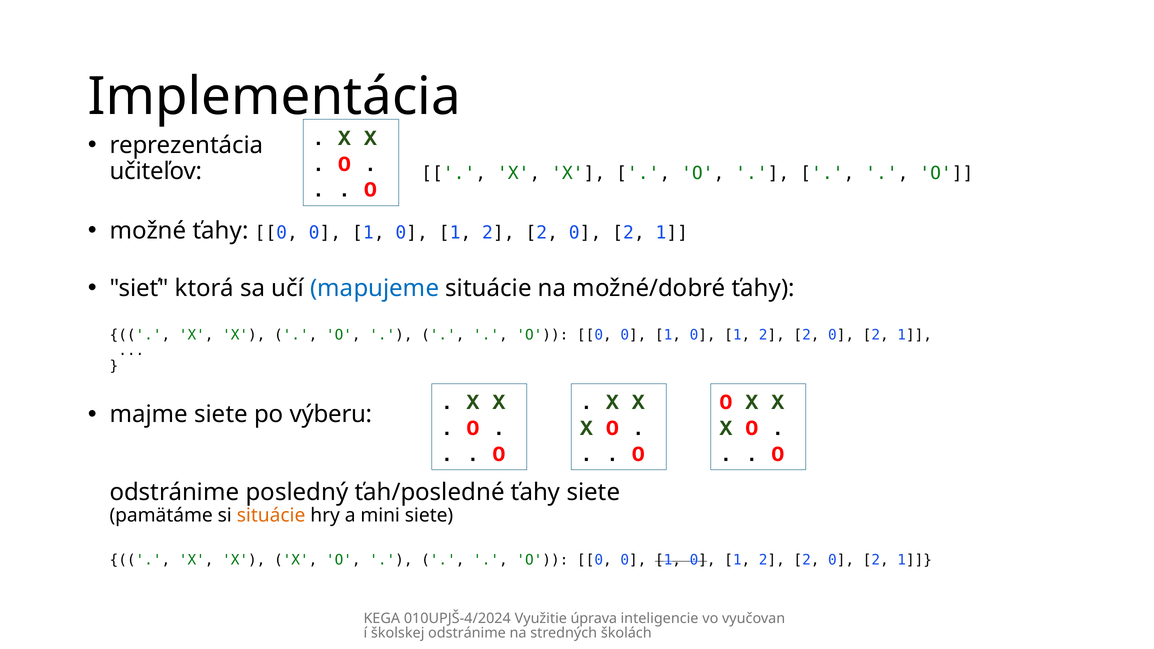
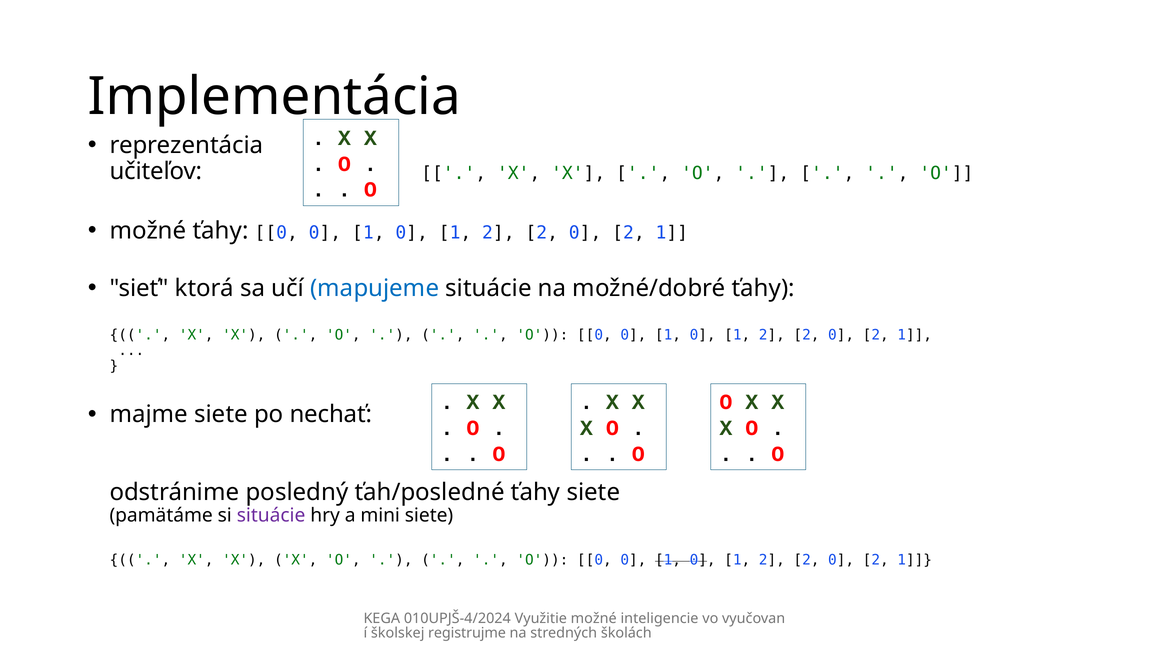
výberu: výberu -> nechať (331, 414)
situácie colour: orange -> purple (271, 516)
Využitie úprava: úprava -> možné (594, 619)
školskej odstránime: odstránime -> registrujme (467, 633)
